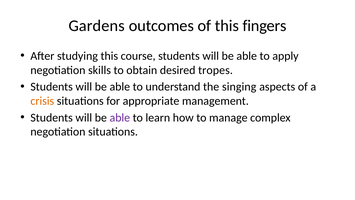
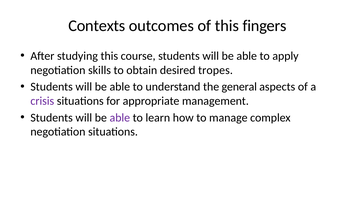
Gardens: Gardens -> Contexts (97, 26)
singing: singing -> general (239, 87)
crisis colour: orange -> purple (42, 101)
